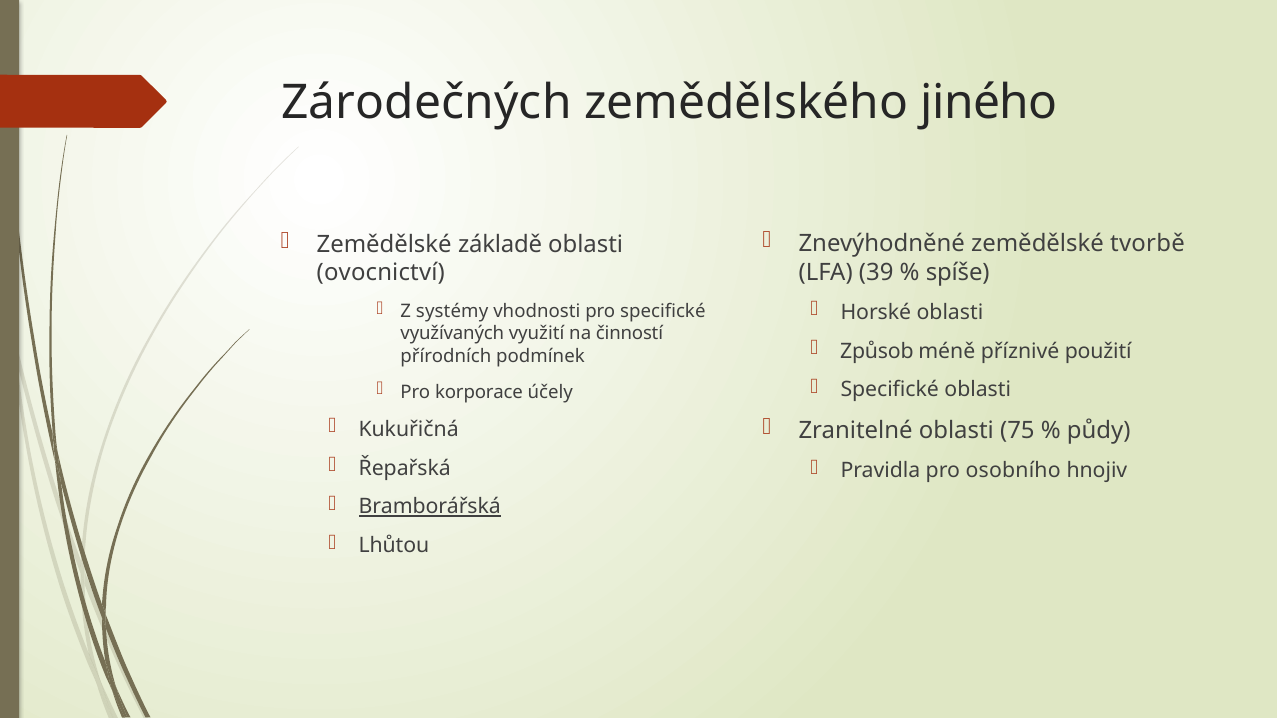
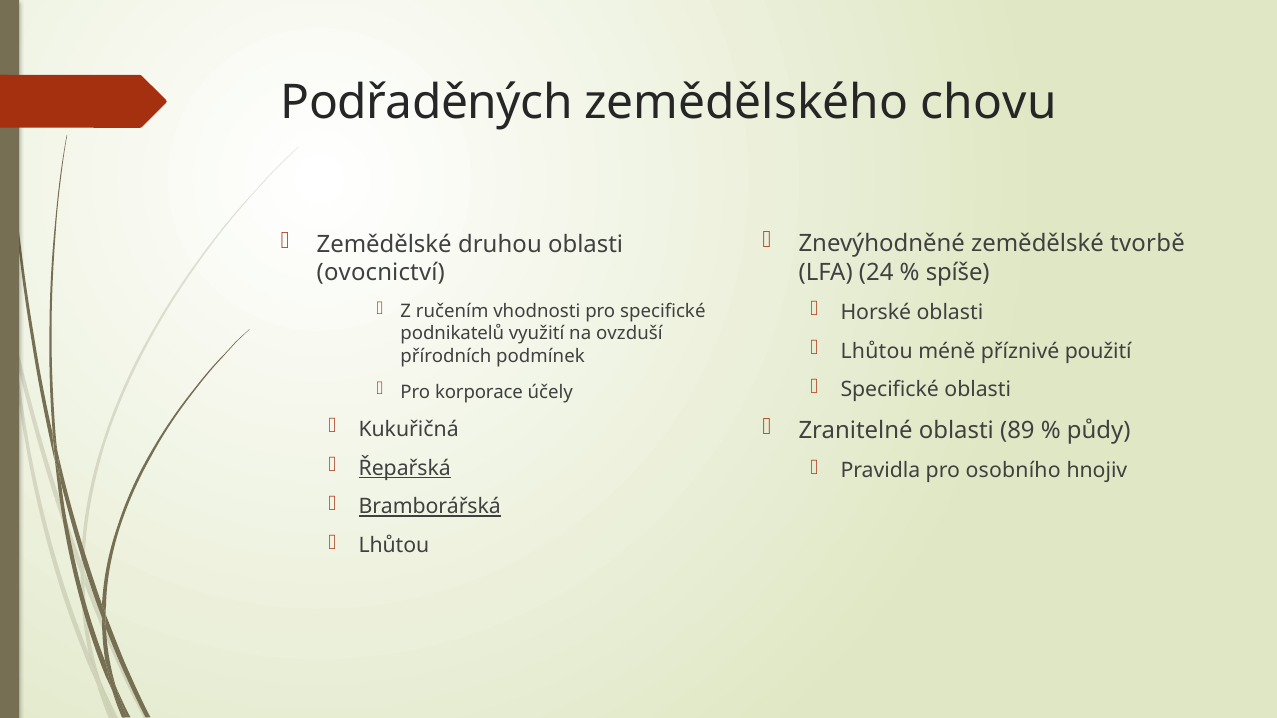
Zárodečných: Zárodečných -> Podřaděných (427, 102)
jiného: jiného -> chovu (989, 102)
základě: základě -> druhou (500, 244)
39: 39 -> 24 (876, 272)
systémy: systémy -> ručením (452, 312)
využívaných: využívaných -> podnikatelů (452, 334)
činností: činností -> ovzduší (629, 334)
Způsob: Způsob -> Lhůtou (877, 351)
75: 75 -> 89 (1017, 431)
Řepařská underline: none -> present (405, 468)
